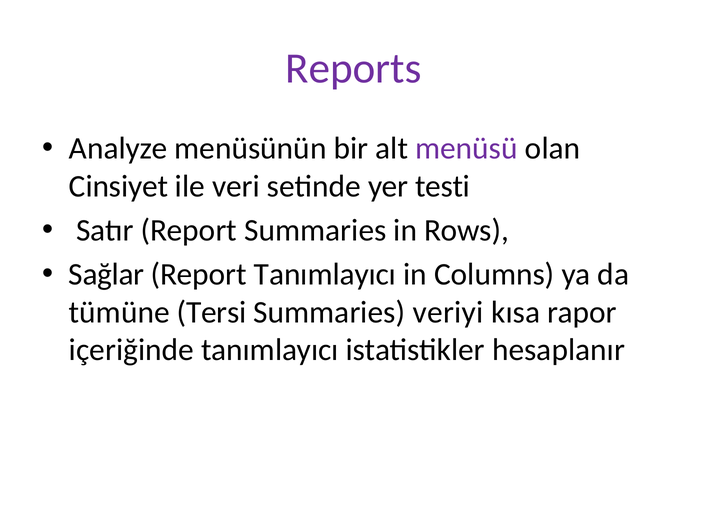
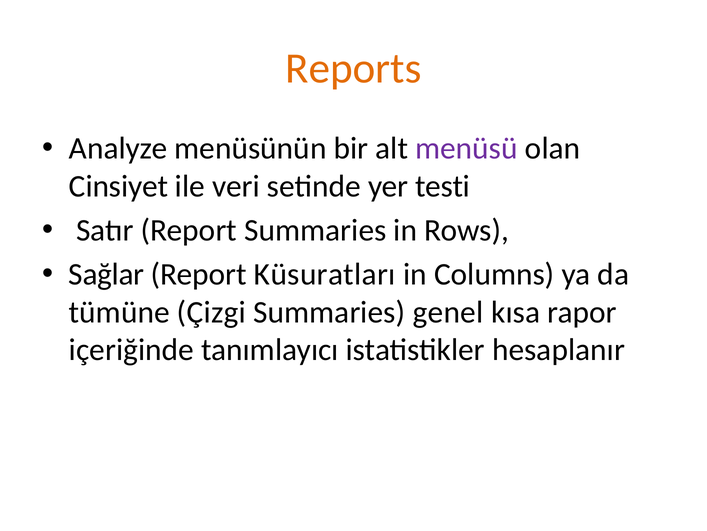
Reports colour: purple -> orange (353, 68)
Report Tanımlayıcı: Tanımlayıcı -> Küsuratları (325, 274)
Tersi: Tersi -> Çizgi (211, 312)
veriyi: veriyi -> genel (448, 312)
